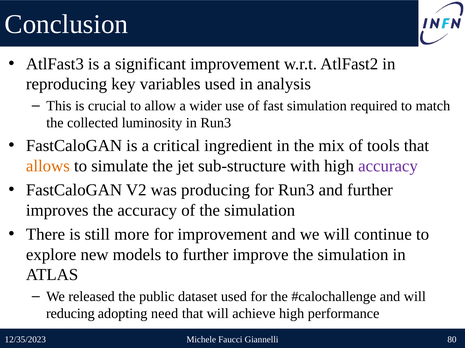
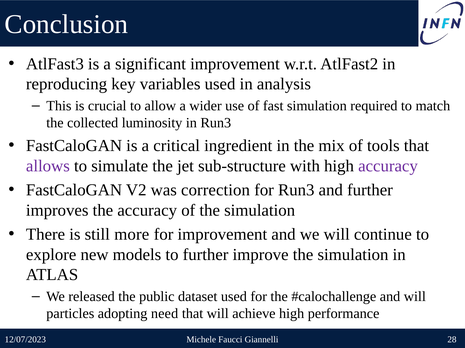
allows colour: orange -> purple (48, 166)
producing: producing -> correction (215, 190)
reducing: reducing -> particles (70, 314)
12/35/2023: 12/35/2023 -> 12/07/2023 (25, 340)
80: 80 -> 28 (452, 340)
